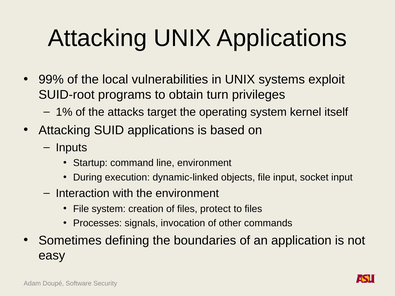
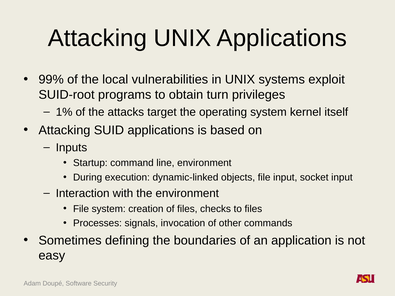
protect: protect -> checks (216, 209)
